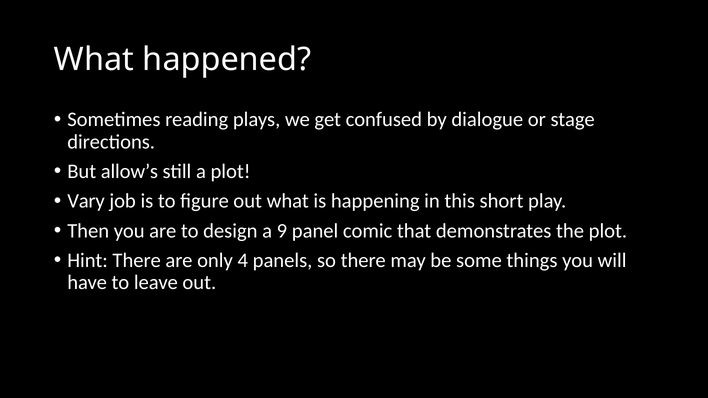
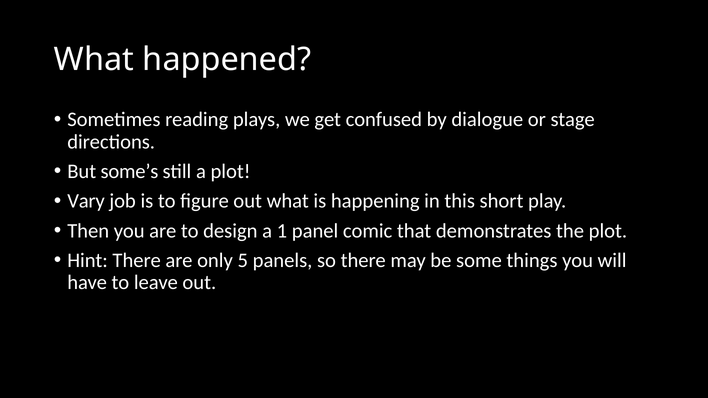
allow’s: allow’s -> some’s (129, 172)
9: 9 -> 1 (282, 231)
4: 4 -> 5 (243, 261)
